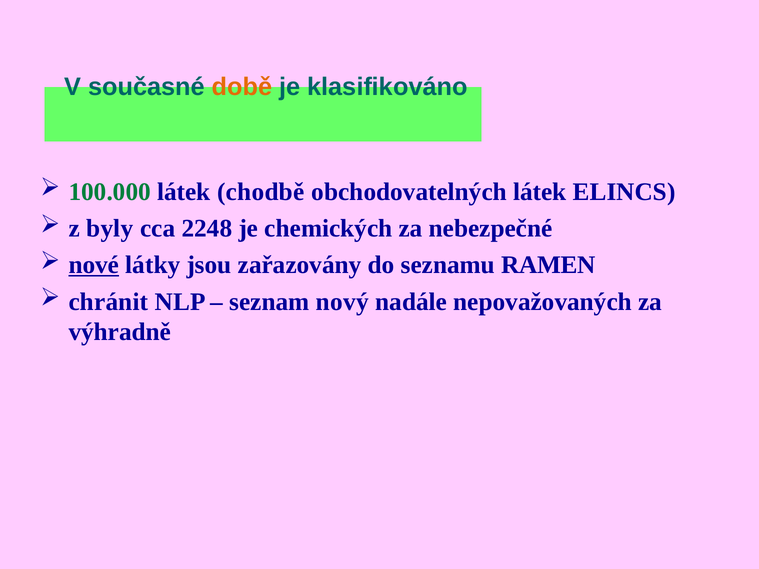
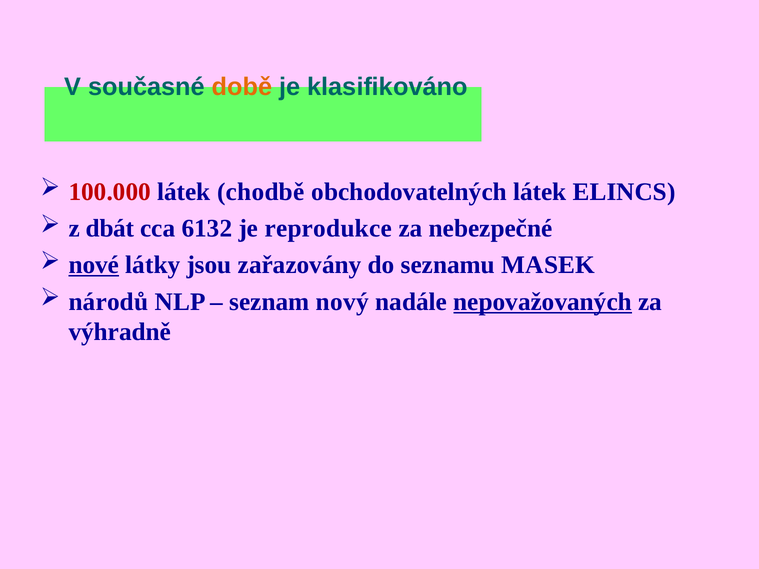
100.000 colour: green -> red (110, 192)
byly: byly -> dbát (110, 228)
2248: 2248 -> 6132 (207, 228)
chemických: chemických -> reprodukce (328, 228)
RAMEN: RAMEN -> MASEK (548, 265)
chránit: chránit -> národů (108, 302)
nepovažovaných underline: none -> present (543, 302)
